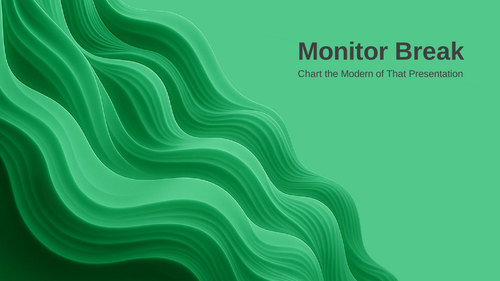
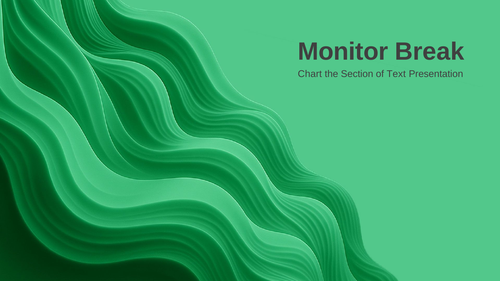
Modern: Modern -> Section (357, 74)
That: That -> Text (396, 74)
